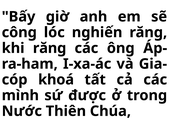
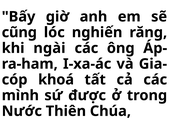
công: công -> cũng (19, 32)
khi răng: răng -> ngài (49, 48)
